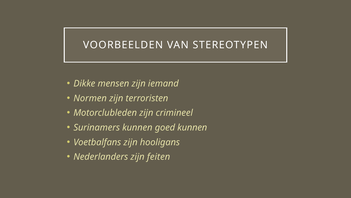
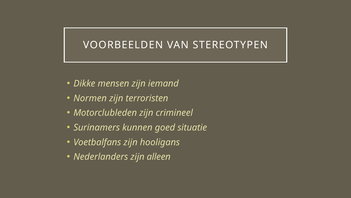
goed kunnen: kunnen -> situatie (192, 127)
feiten: feiten -> alleen (159, 157)
